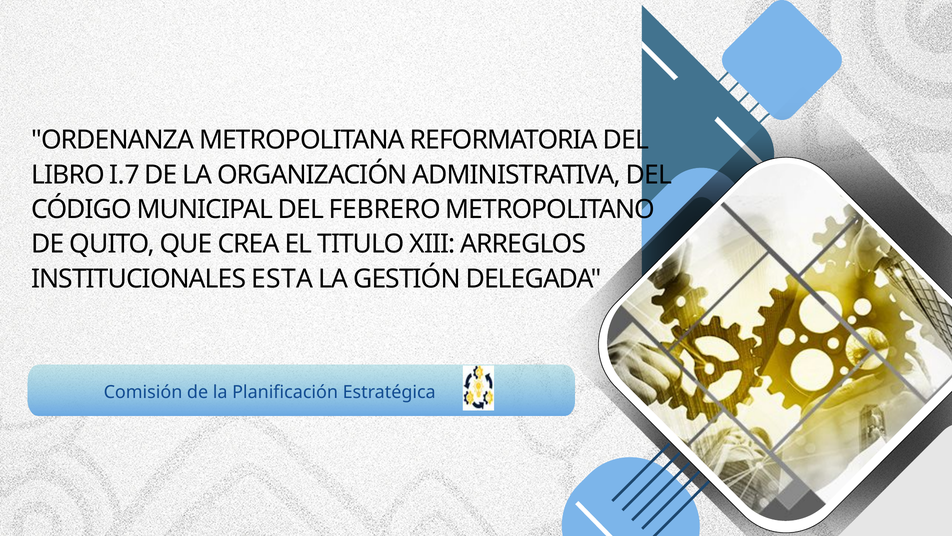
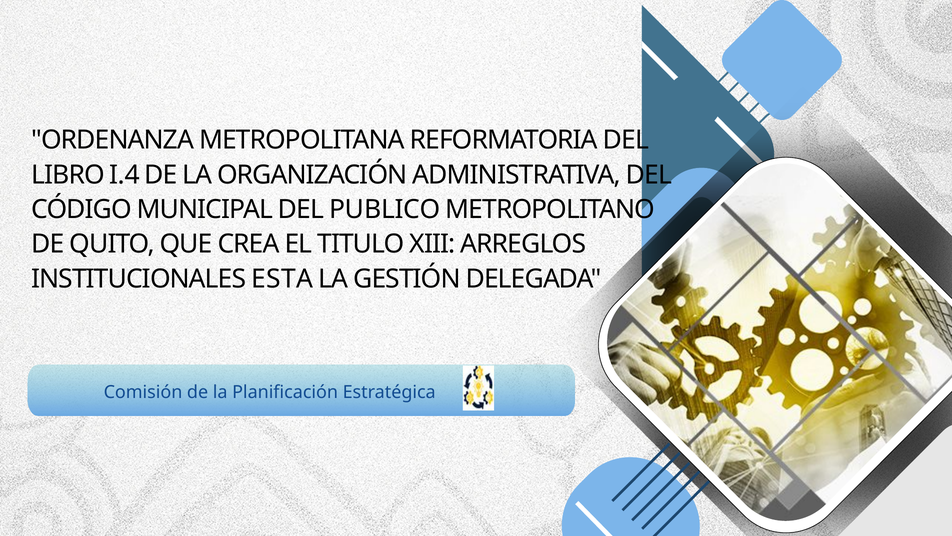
I.7: I.7 -> I.4 (125, 175)
FEBRERO: FEBRERO -> PUBLICO (385, 209)
